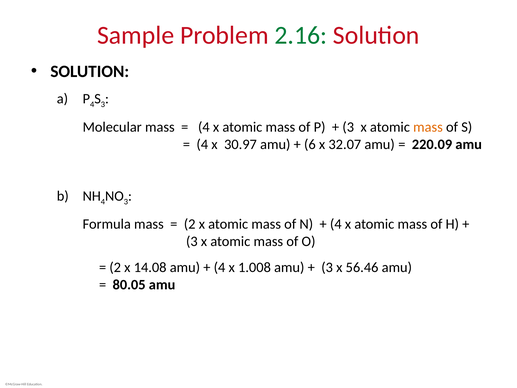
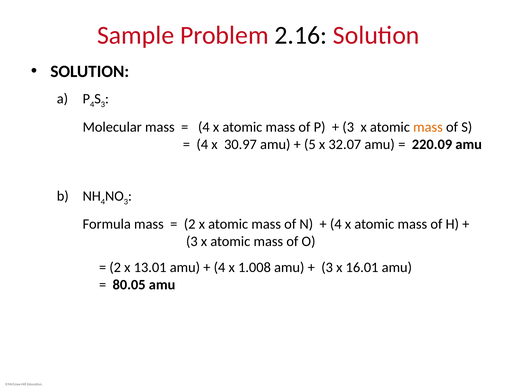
2.16 colour: green -> black (301, 35)
6: 6 -> 5 (310, 144)
14.08: 14.08 -> 13.01 (150, 267)
56.46: 56.46 -> 16.01 (362, 267)
